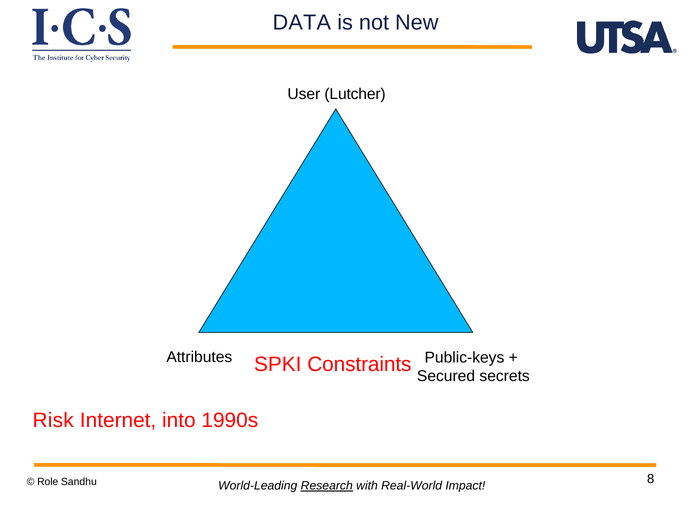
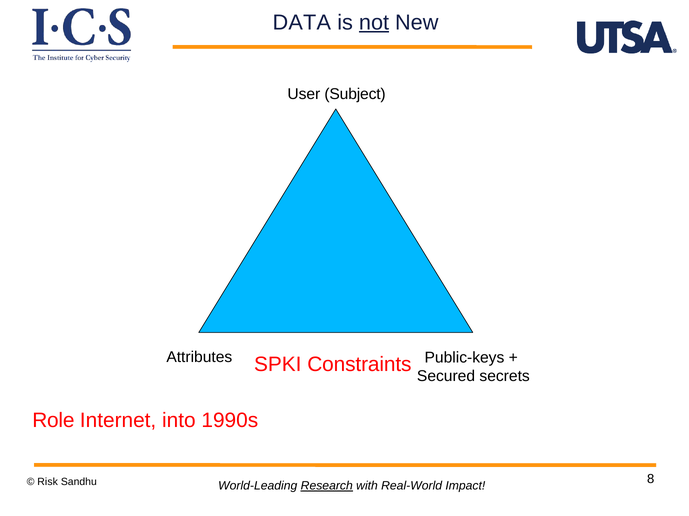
not underline: none -> present (374, 22)
Lutcher: Lutcher -> Subject (355, 94)
Risk: Risk -> Role (53, 421)
Role: Role -> Risk (48, 483)
